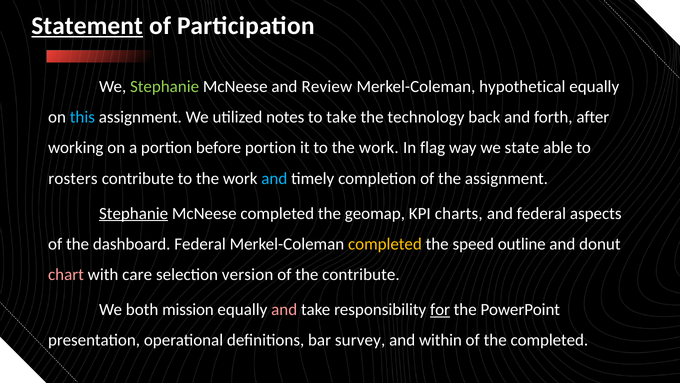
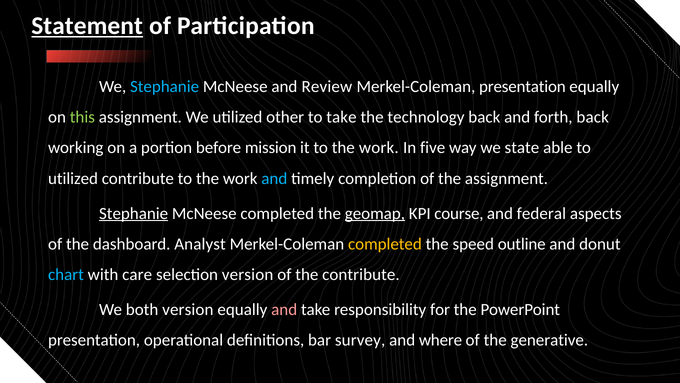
Stephanie colour: light green -> light blue (165, 86)
Merkel-Coleman hypothetical: hypothetical -> presentation (522, 86)
this colour: light blue -> light green (82, 117)
notes: notes -> other (285, 117)
forth after: after -> back (593, 117)
before portion: portion -> mission (271, 148)
flag: flag -> five (433, 148)
rosters: rosters -> utilized (73, 178)
geomap underline: none -> present (375, 213)
charts: charts -> course (459, 213)
dashboard Federal: Federal -> Analyst (200, 244)
chart colour: pink -> light blue (66, 274)
both mission: mission -> version (188, 309)
for underline: present -> none (440, 309)
within: within -> where (441, 340)
the completed: completed -> generative (549, 340)
